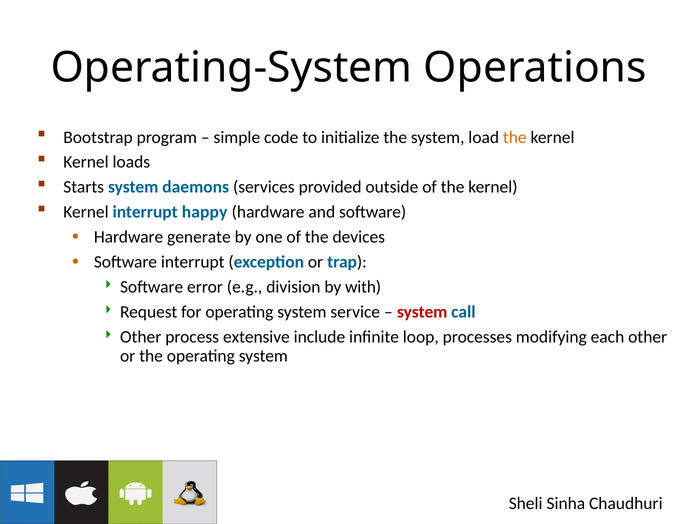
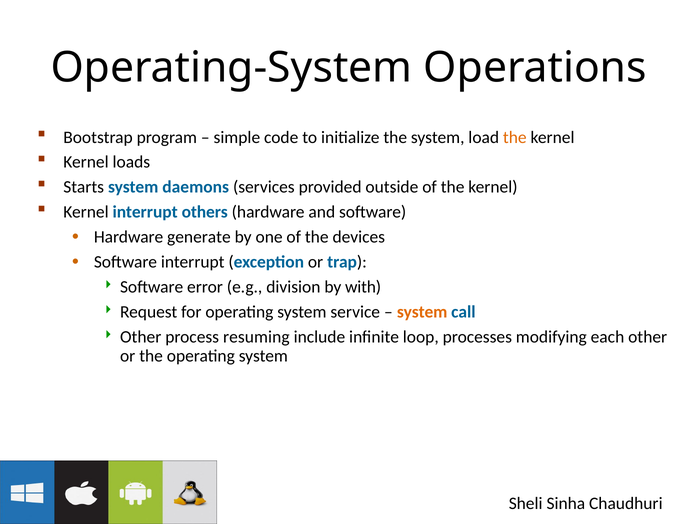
happy: happy -> others (205, 212)
system colour: red -> orange (422, 312)
extensive: extensive -> resuming (256, 337)
